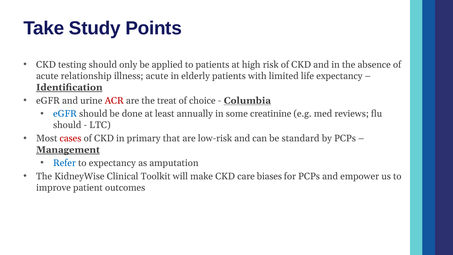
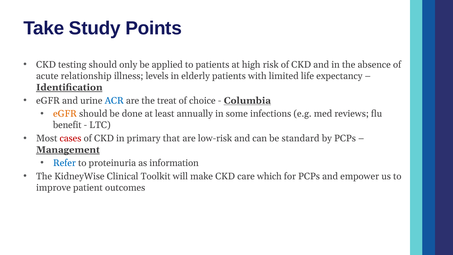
illness acute: acute -> levels (157, 76)
ACR colour: red -> blue (114, 101)
eGFR colour: blue -> orange (65, 114)
creatinine: creatinine -> infections (271, 114)
should: should -> benefit (67, 125)
to expectancy: expectancy -> proteinuria (112, 163)
amputation: amputation -> information (174, 163)
biases: biases -> which (269, 176)
